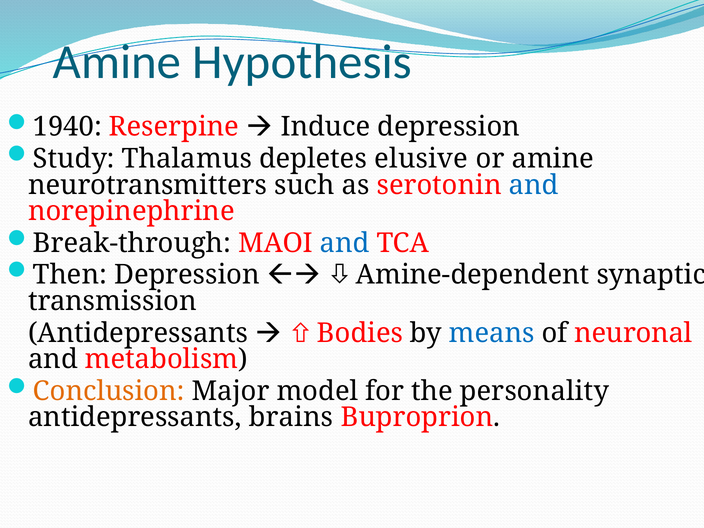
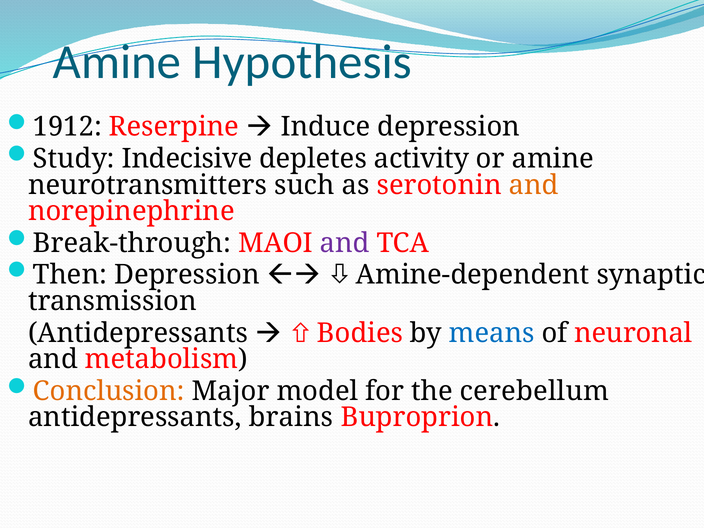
1940: 1940 -> 1912 (67, 127)
Thalamus: Thalamus -> Indecisive (187, 159)
elusive: elusive -> activity (422, 159)
and colour: blue -> orange (534, 185)
and colour: blue -> purple (345, 243)
personality: personality -> cerebellum (534, 391)
